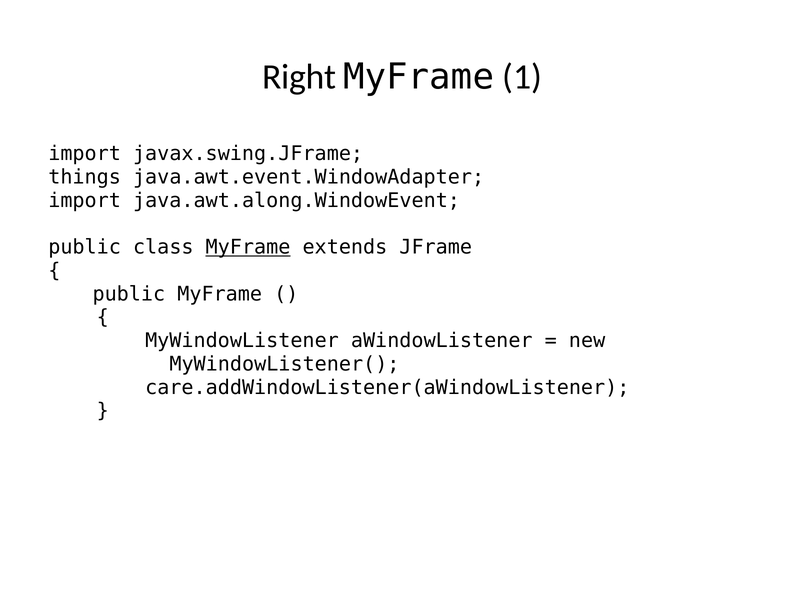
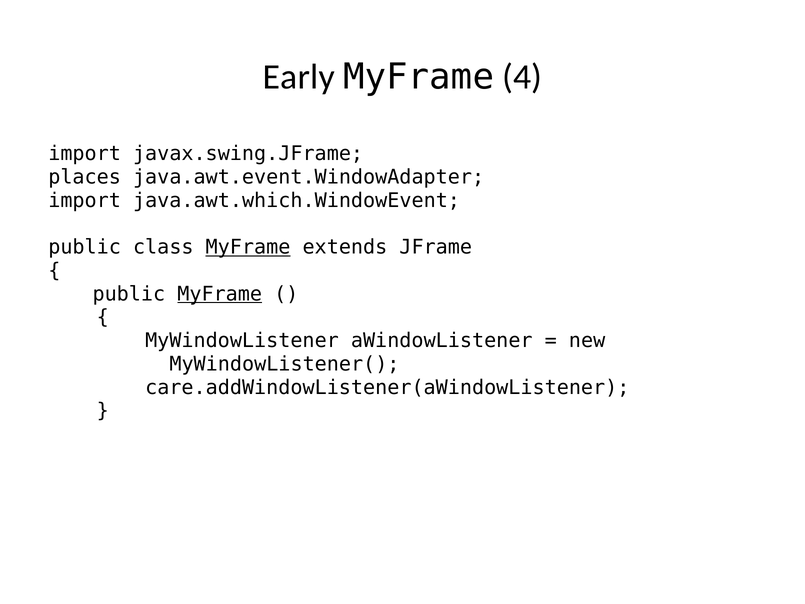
Right: Right -> Early (299, 77)
1: 1 -> 4 (522, 77)
things: things -> places (85, 177)
java.awt.along.WindowEvent: java.awt.along.WindowEvent -> java.awt.which.WindowEvent (297, 200)
MyFrame underline: none -> present (220, 294)
